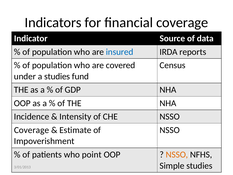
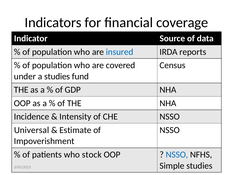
Coverage: Coverage -> Universal (32, 130)
point: point -> stock (92, 154)
NSSO colour: orange -> blue (177, 154)
